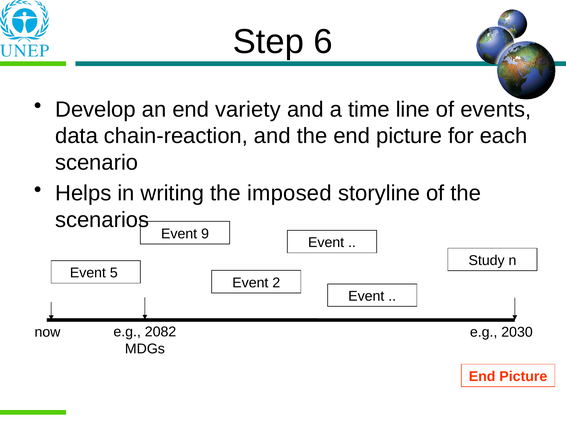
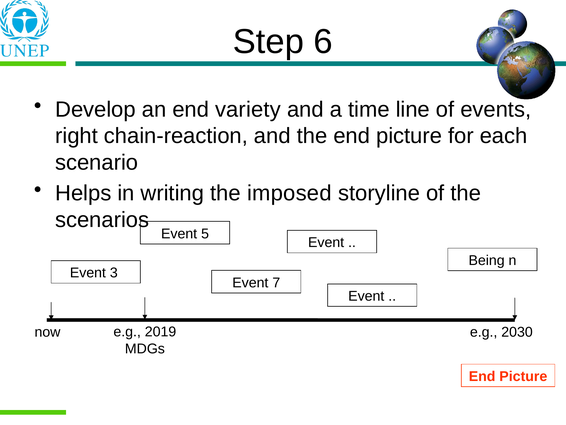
data: data -> right (77, 136)
9: 9 -> 5 (205, 233)
Study: Study -> Being (487, 260)
5: 5 -> 3 (114, 273)
2: 2 -> 7 (276, 282)
2082: 2082 -> 2019 (161, 331)
